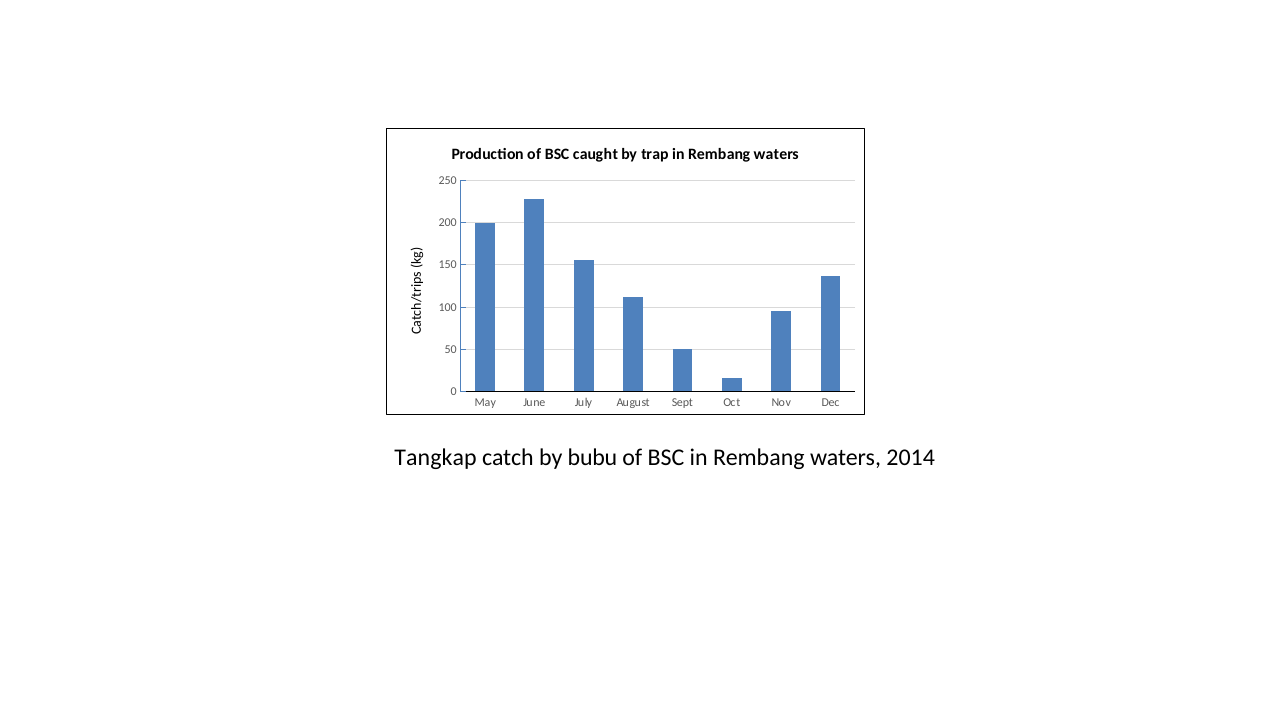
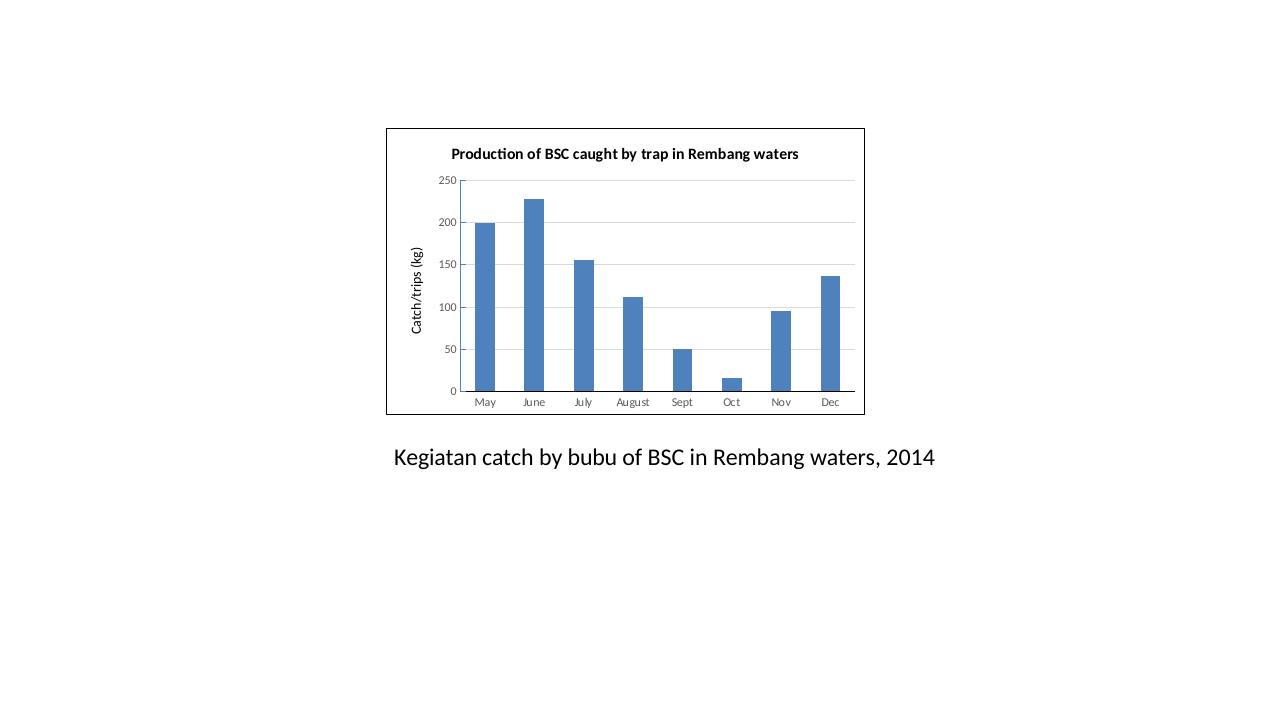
Tangkap: Tangkap -> Kegiatan (436, 457)
